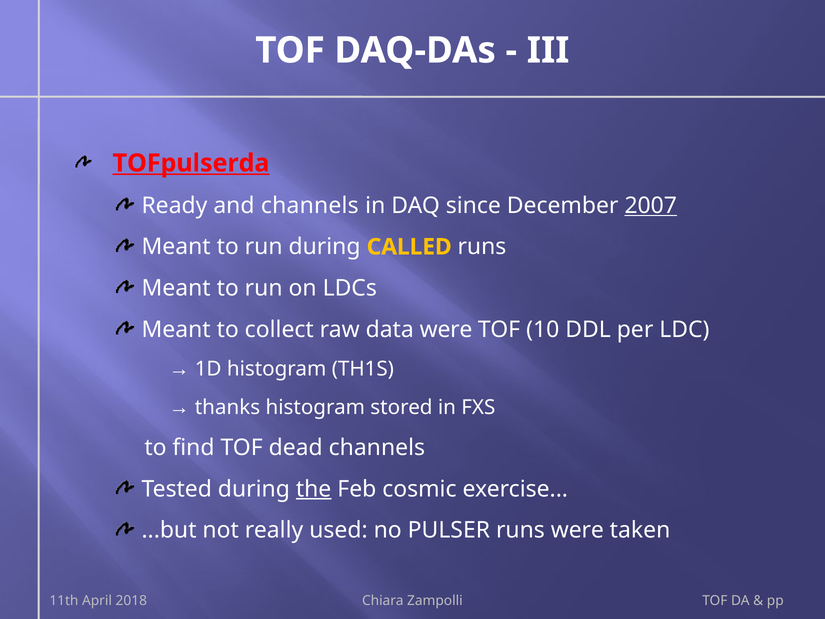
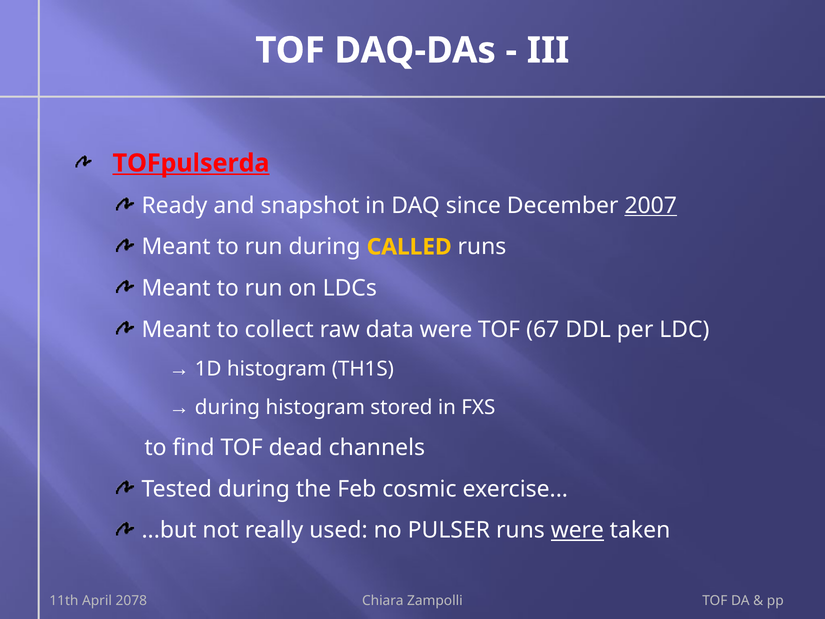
and channels: channels -> snapshot (310, 206)
10: 10 -> 67 (543, 329)
thanks: thanks -> during (227, 408)
the underline: present -> none (314, 489)
were underline: none -> present (577, 530)
2018: 2018 -> 2078 (131, 600)
